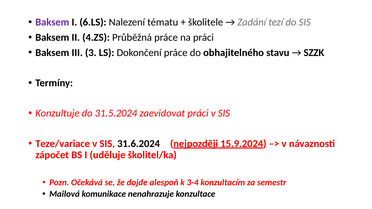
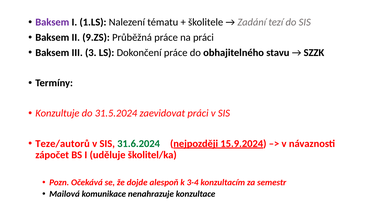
6.LS: 6.LS -> 1.LS (93, 22)
4.ZS: 4.ZS -> 9.ZS (96, 37)
Teze/variace: Teze/variace -> Teze/autorů (63, 144)
31.6.2024 colour: black -> green (139, 144)
